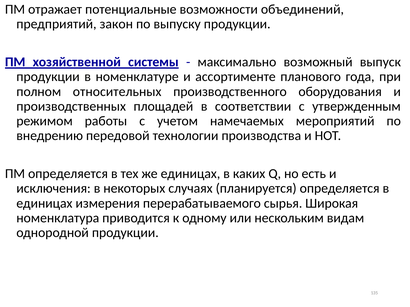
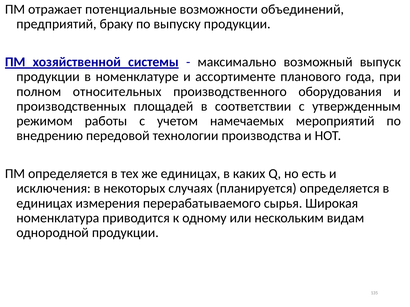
закон: закон -> браку (116, 24)
